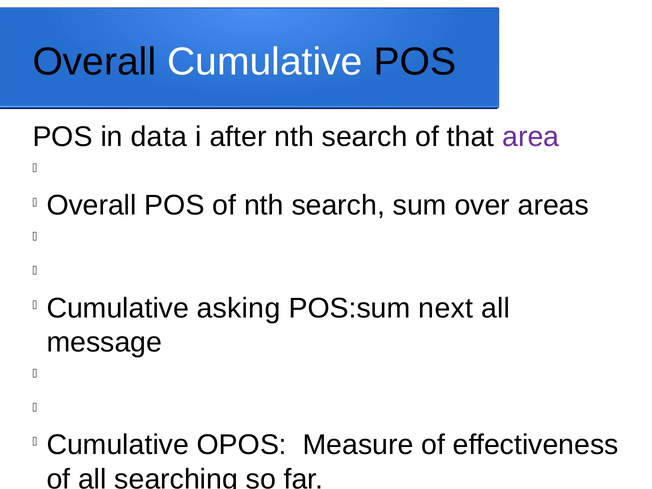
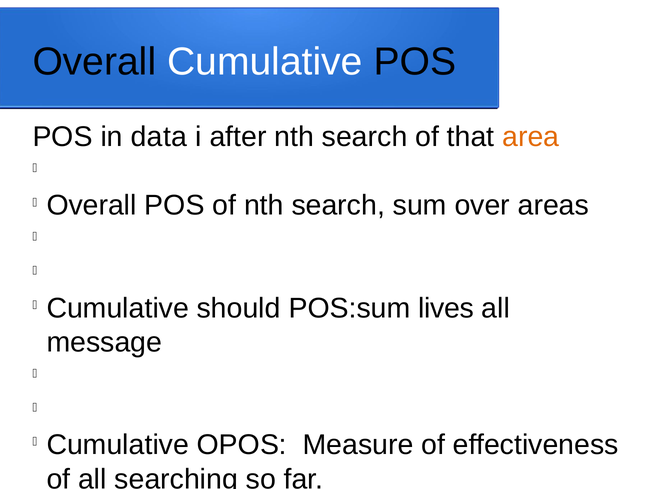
area colour: purple -> orange (531, 137)
asking: asking -> should (239, 308)
next: next -> lives (446, 308)
